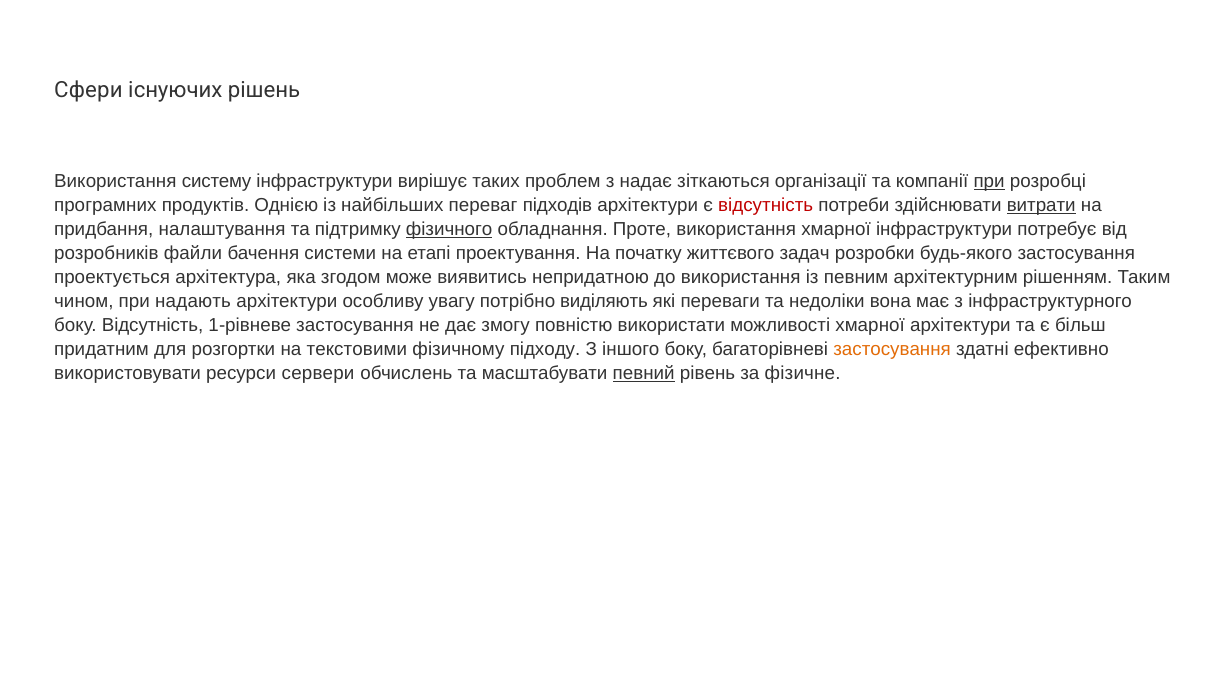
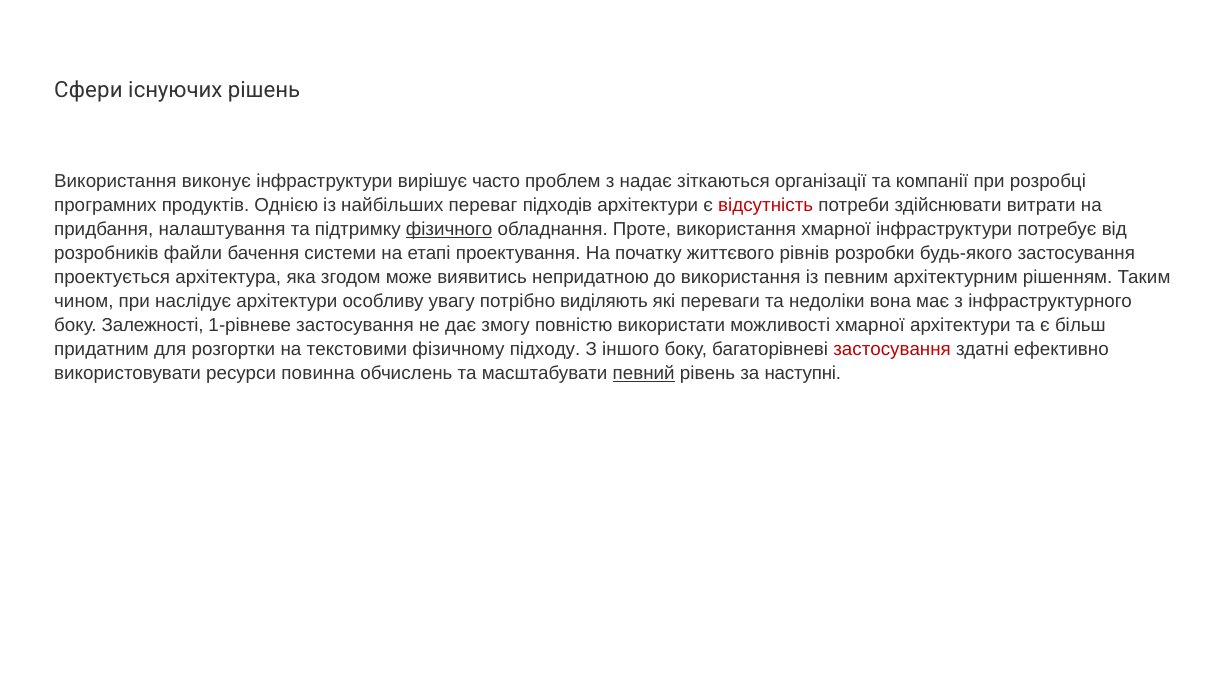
систему: систему -> виконує (216, 181)
таких: таких -> часто (496, 181)
при underline: present -> none (989, 181)
витрати underline: present -> none (1041, 205)
задач: задач -> рівнів (804, 253)
надають: надають -> наслідує (193, 301)
боку Відсутність: Відсутність -> Залежності (153, 325)
застосування colour: orange -> red (892, 349)
сервери: сервери -> повинна (318, 373)
фізичне: фізичне -> наступні (803, 373)
